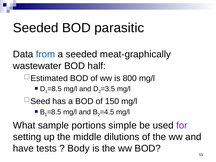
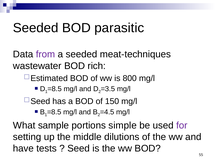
from colour: blue -> purple (46, 54)
meat-graphically: meat-graphically -> meat-techniques (135, 54)
half: half -> rich (97, 66)
Body: Body -> Seed (79, 148)
